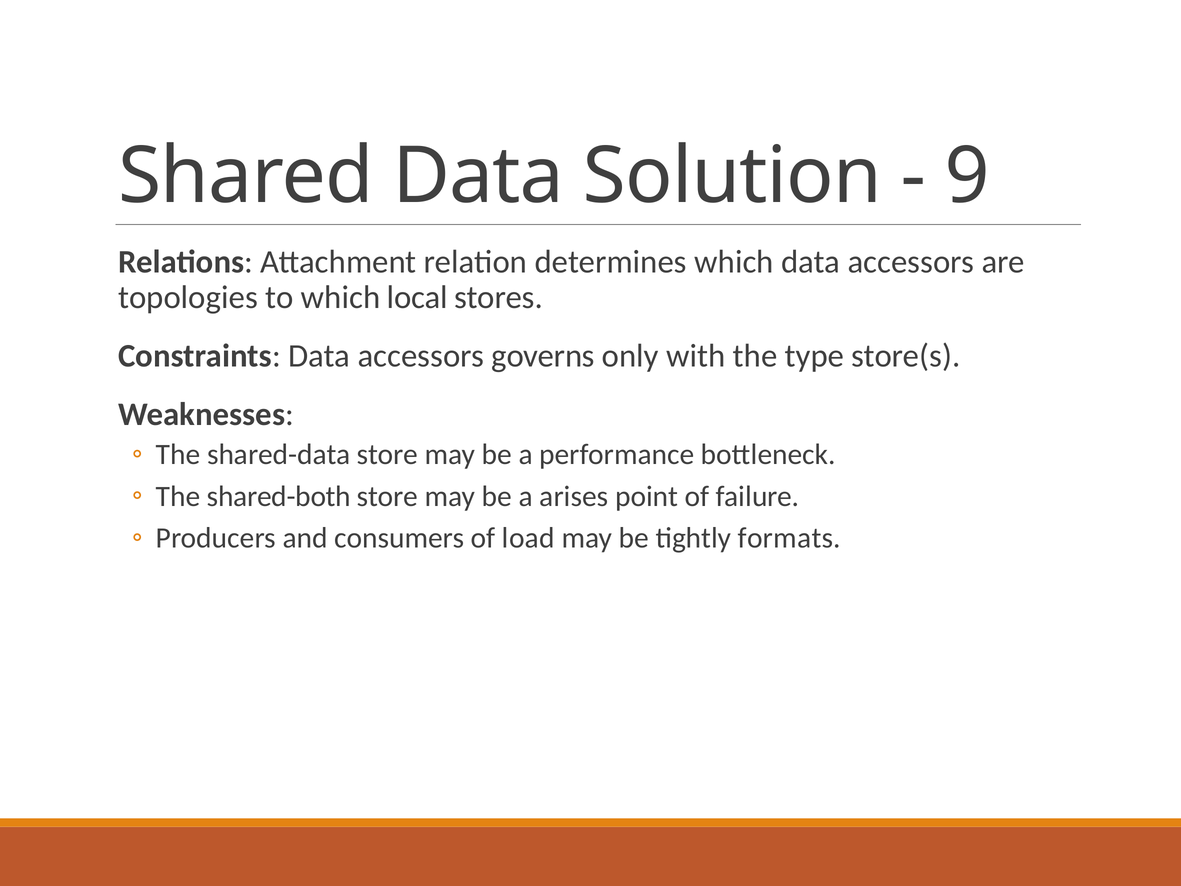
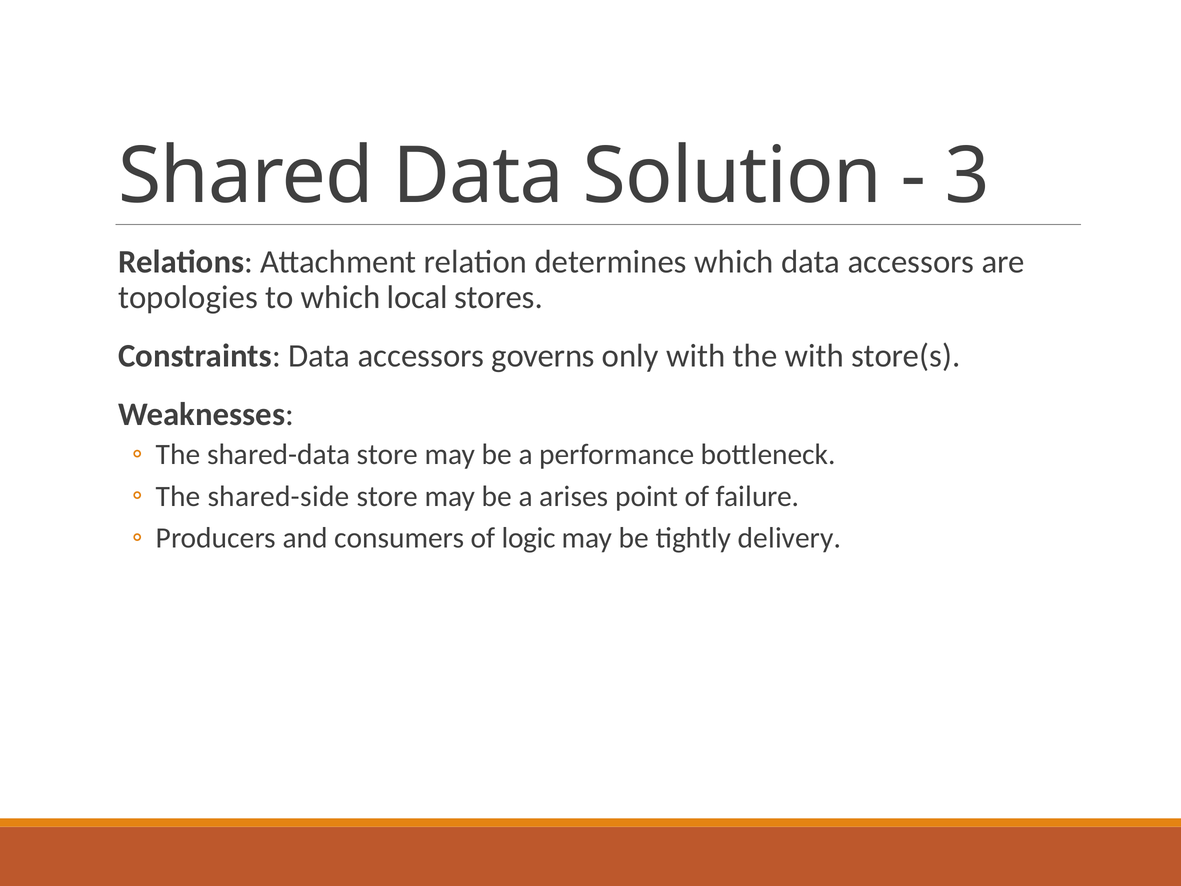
9: 9 -> 3 (967, 176)
the type: type -> with (814, 356)
shared-both: shared-both -> shared-side (279, 496)
load: load -> logic (529, 538)
formats: formats -> delivery (789, 538)
